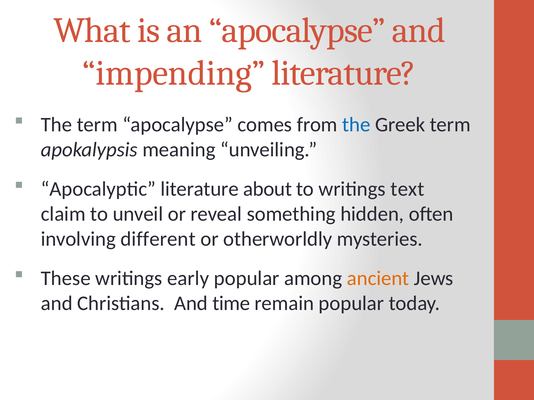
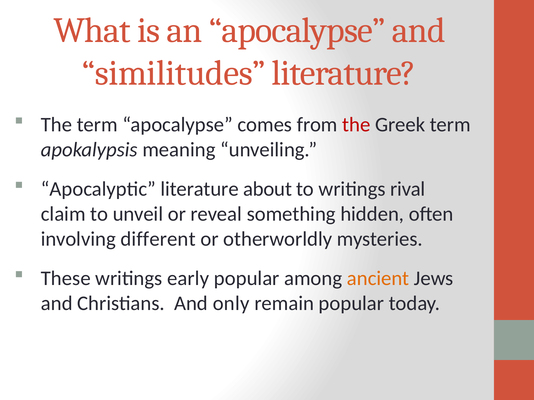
impending: impending -> similitudes (174, 73)
the colour: blue -> red (356, 125)
text: text -> rival (408, 189)
time: time -> only (231, 304)
